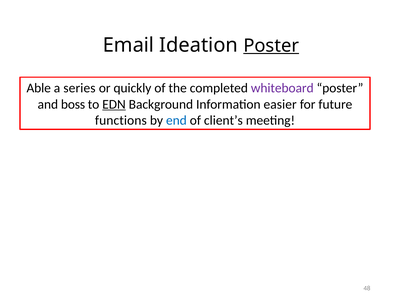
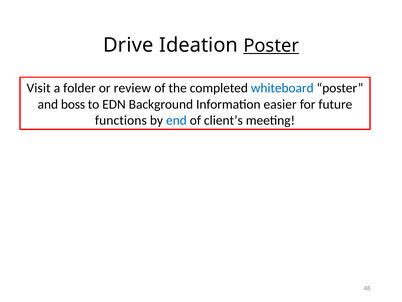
Email: Email -> Drive (128, 45)
Able: Able -> Visit (39, 88)
series: series -> folder (80, 88)
quickly: quickly -> review (132, 88)
whiteboard colour: purple -> blue (282, 88)
EDN underline: present -> none (114, 104)
